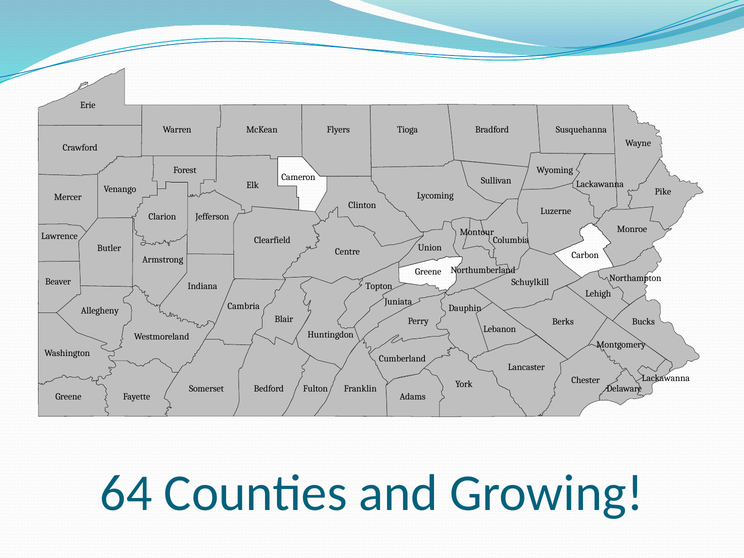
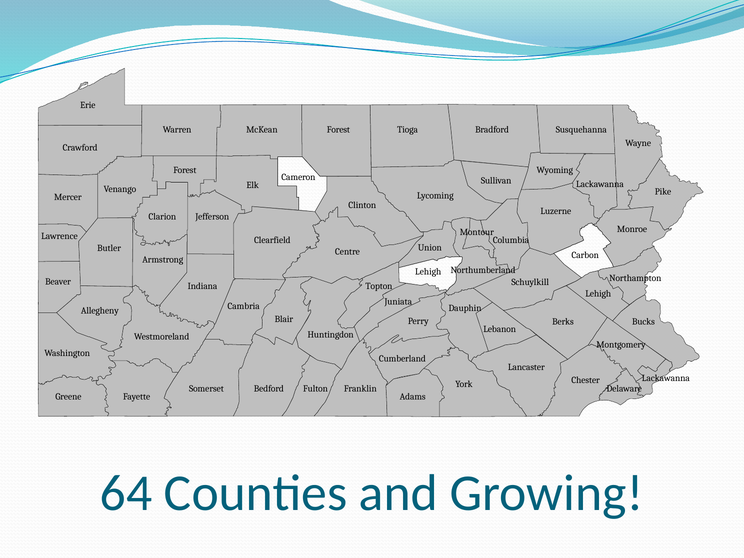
Flyers: Flyers -> Forest (338, 130)
Greene: Greene -> Lehigh (428, 272)
